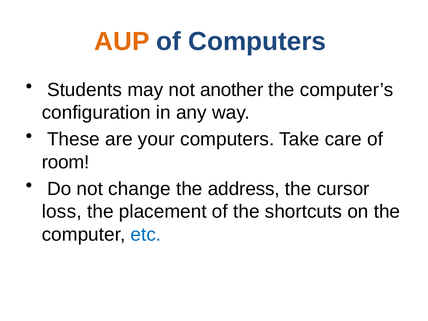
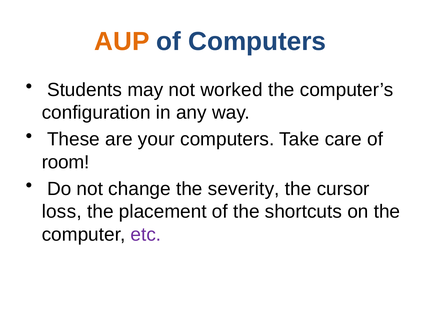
another: another -> worked (232, 90)
address: address -> severity (244, 189)
etc colour: blue -> purple (146, 234)
